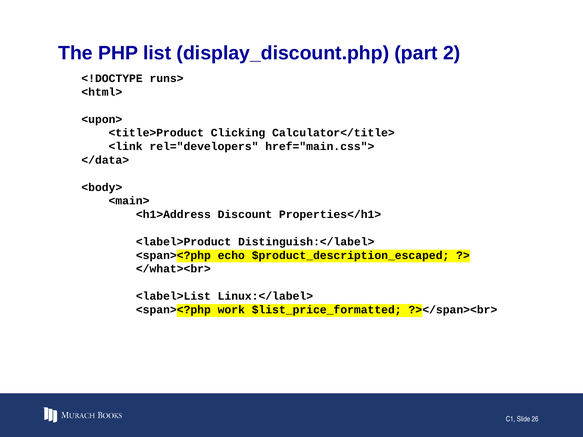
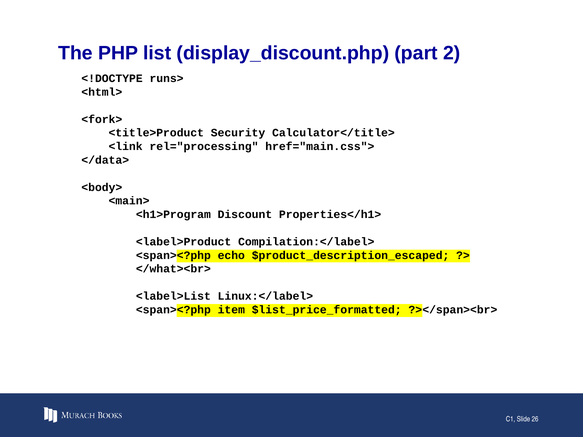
<upon>: <upon> -> <fork> (102, 119)
Clicking: Clicking -> Security (238, 133)
rel="developers: rel="developers -> rel="processing (204, 147)
<h1>Address: <h1>Address -> <h1>Program (173, 215)
Distinguish:</label>: Distinguish:</label> -> Compilation:</label> (306, 242)
work: work -> item (231, 310)
